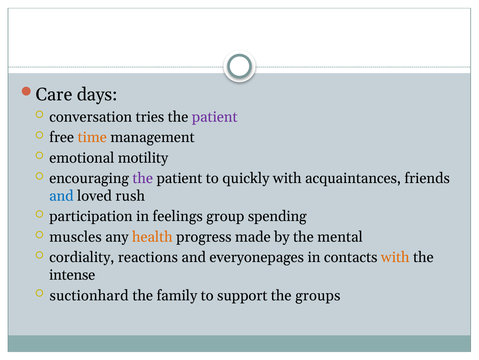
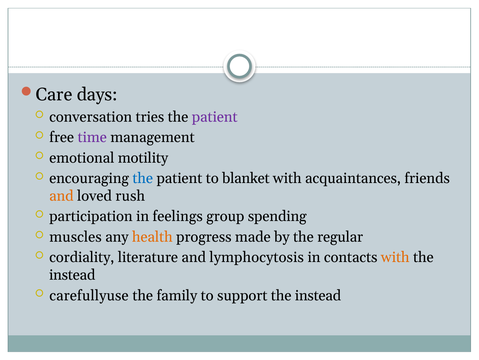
time colour: orange -> purple (92, 137)
the colour: purple -> blue (143, 178)
quickly: quickly -> blanket (246, 178)
and colour: blue -> orange (61, 196)
mental: mental -> regular (340, 236)
reactions: reactions -> literature (148, 257)
everyonepages: everyonepages -> lymphocytosis (257, 257)
intense: intense -> instead (72, 274)
suctionhard: suctionhard -> carefullyuse (89, 295)
support the groups: groups -> instead (318, 295)
